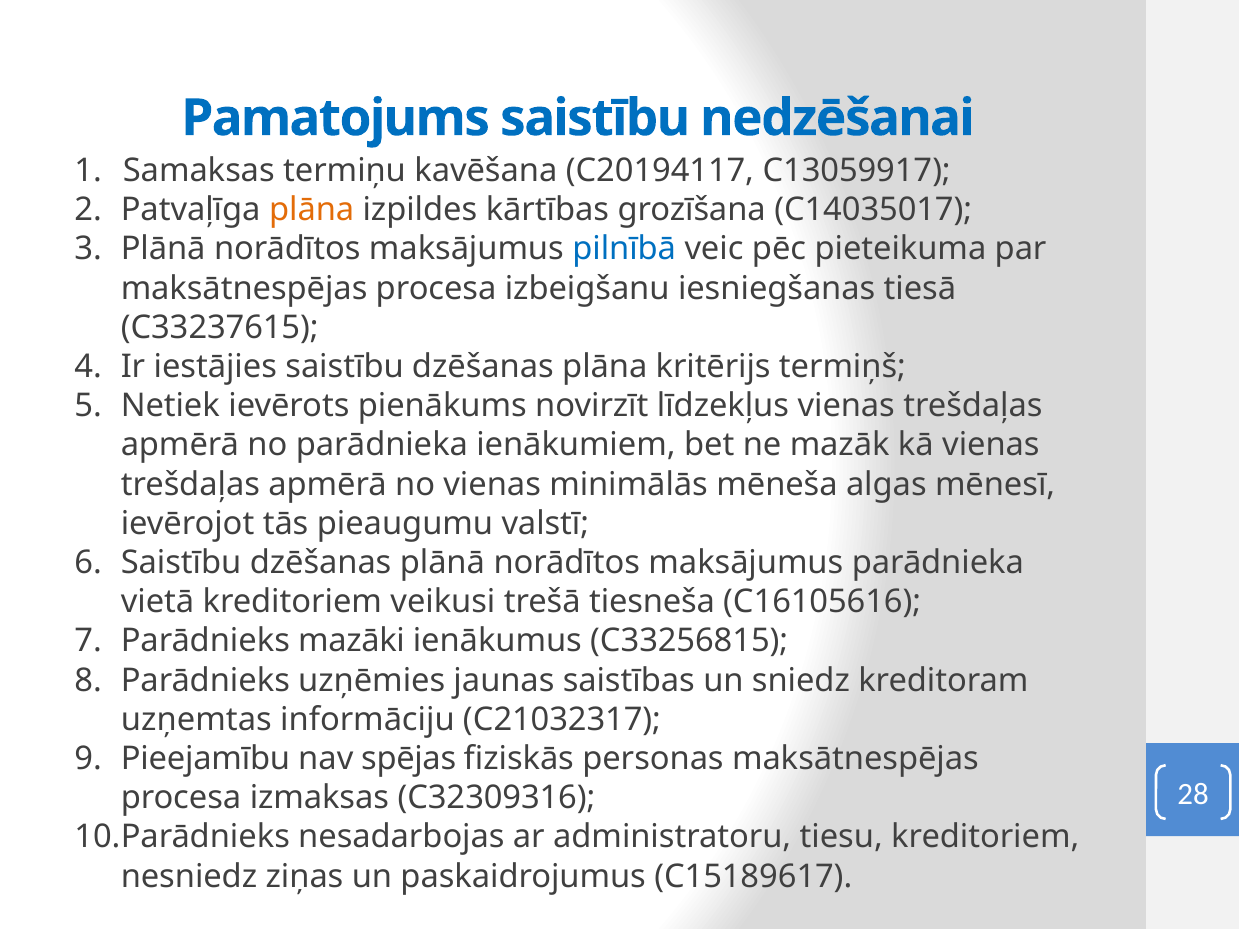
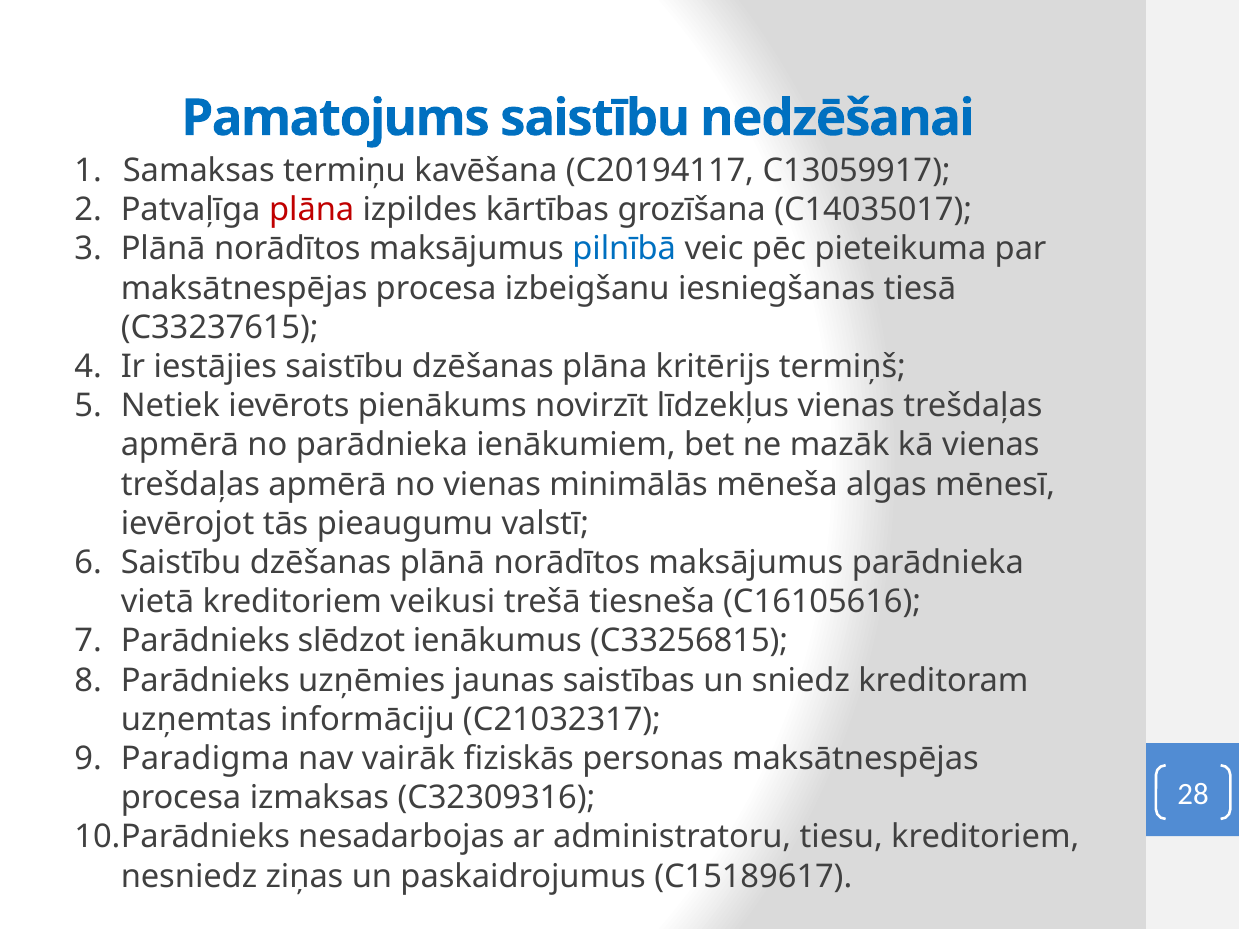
plāna colour: orange -> red (312, 210)
mazāki: mazāki -> slēdzot (351, 641)
Pieejamību: Pieejamību -> Paradigma (205, 759)
spējas: spējas -> vairāk (408, 759)
